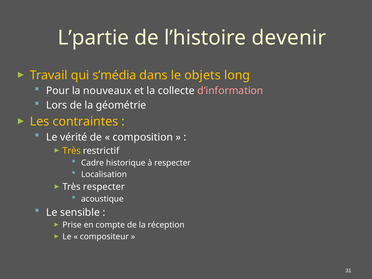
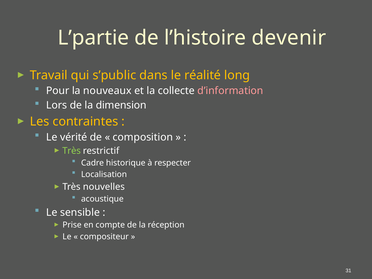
s’média: s’média -> s’public (114, 75)
objets: objets -> réalité (203, 75)
géométrie: géométrie -> dimension (121, 105)
Très colour: yellow -> light green (72, 151)
Très respecter: respecter -> nouvelles (104, 187)
